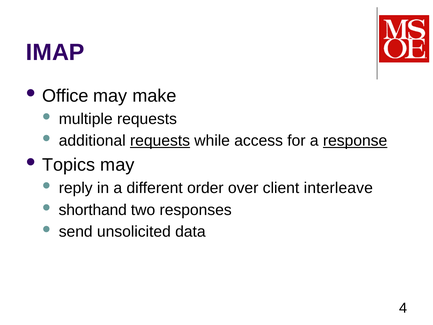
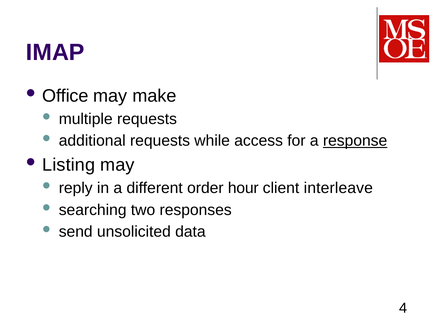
requests underline: present -> none (160, 141)
Topics: Topics -> Listing (69, 165)
over: over -> hour (243, 188)
shorthand: shorthand -> searching (93, 210)
